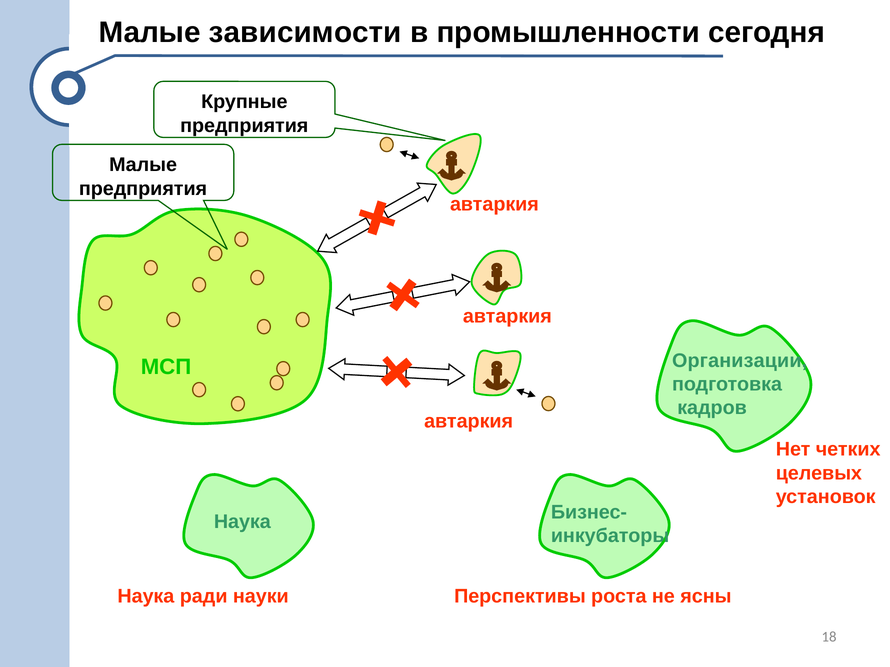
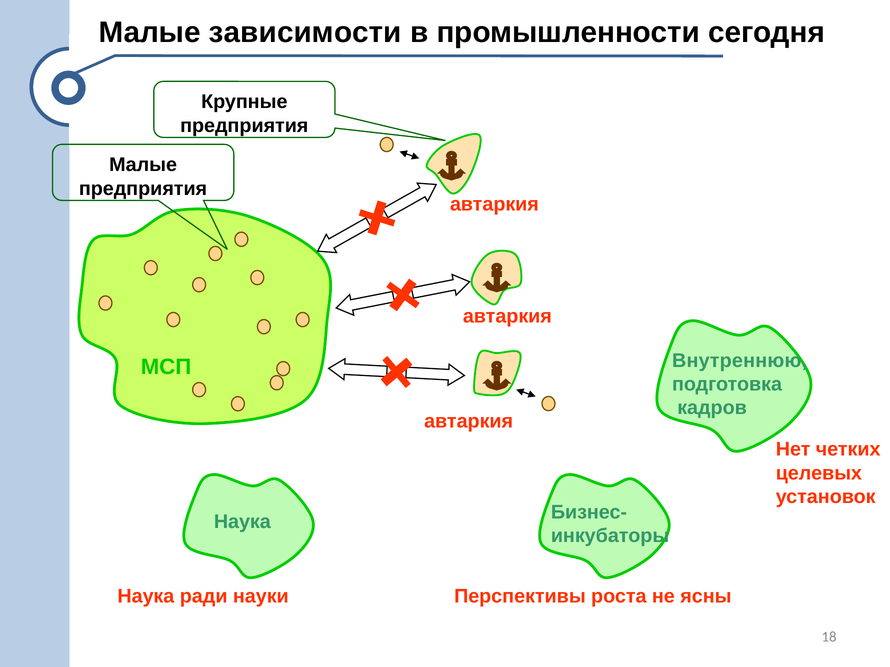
Организации: Организации -> Внутреннюю (740, 361)
